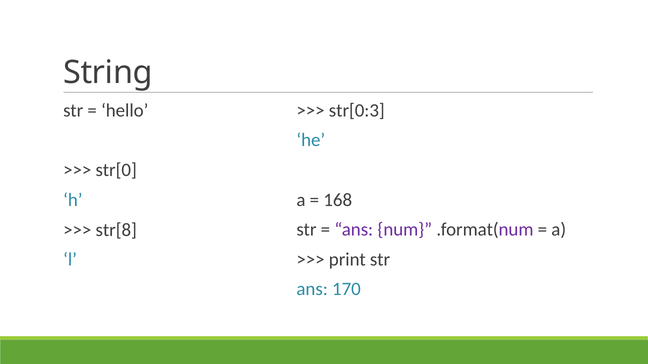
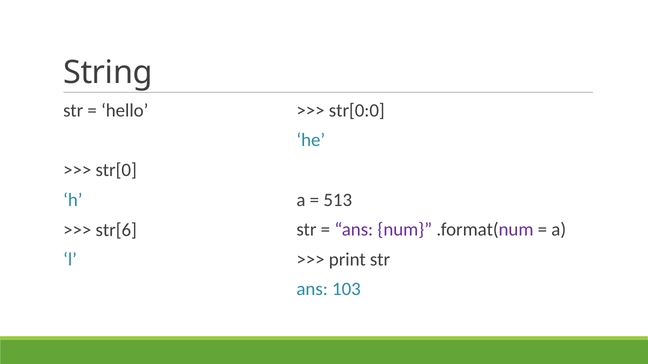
str[0:3: str[0:3 -> str[0:0 (357, 111)
168: 168 -> 513 (338, 200)
str[8: str[8 -> str[6 (116, 230)
170: 170 -> 103 (346, 290)
